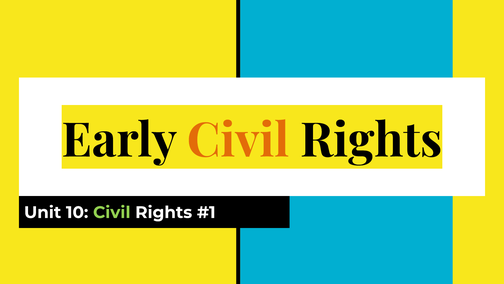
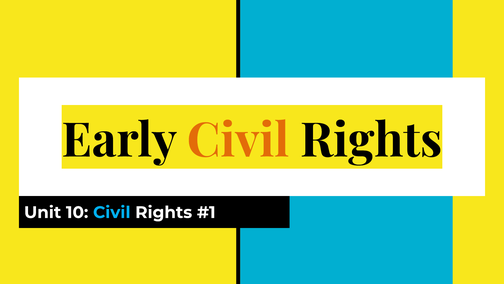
Civil colour: light green -> light blue (112, 212)
